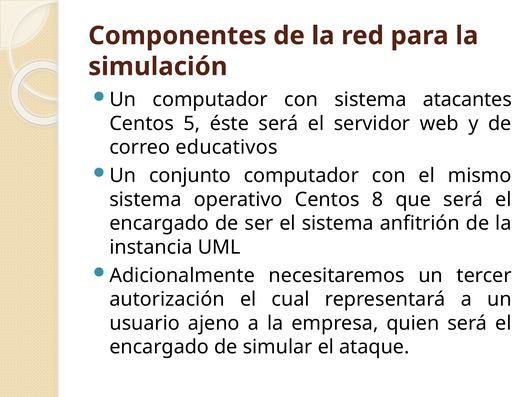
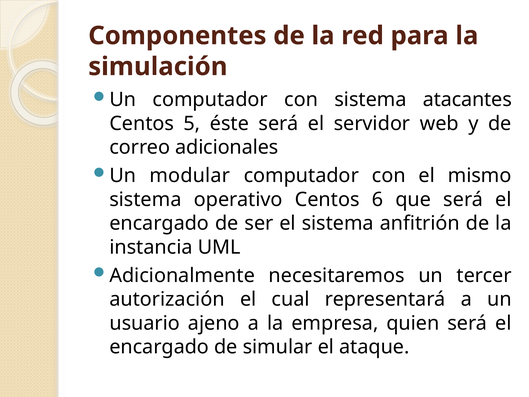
educativos: educativos -> adicionales (227, 147)
conjunto: conjunto -> modular (190, 176)
8: 8 -> 6 (377, 199)
